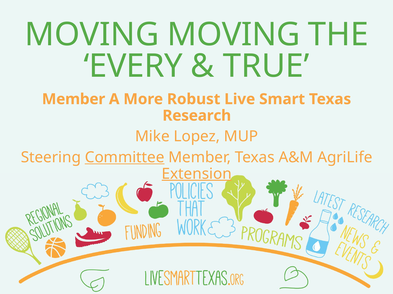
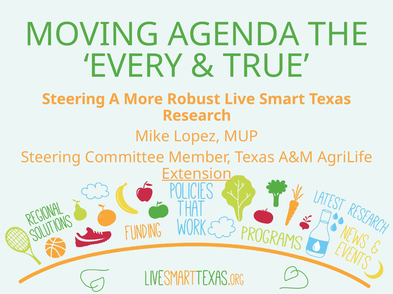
MOVING MOVING: MOVING -> AGENDA (234, 35)
Member: Member -> Steering (74, 99)
Committee underline: present -> none (125, 158)
